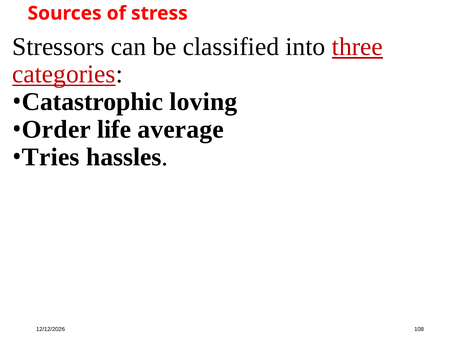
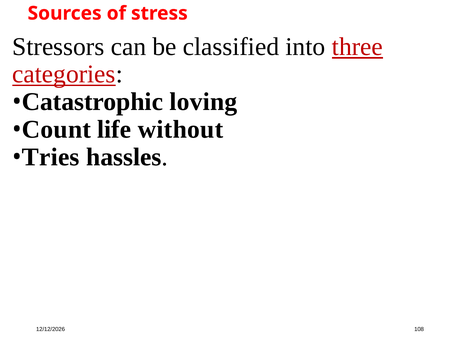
Order: Order -> Count (56, 129)
average: average -> without (181, 129)
